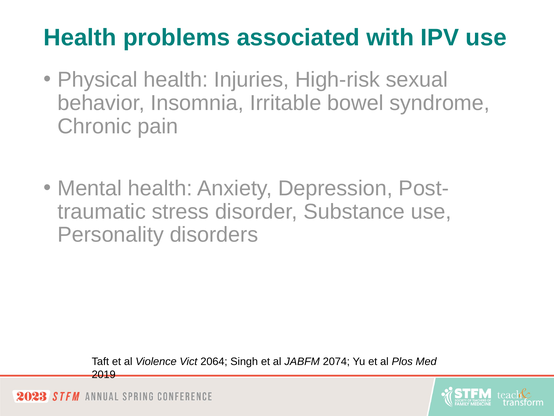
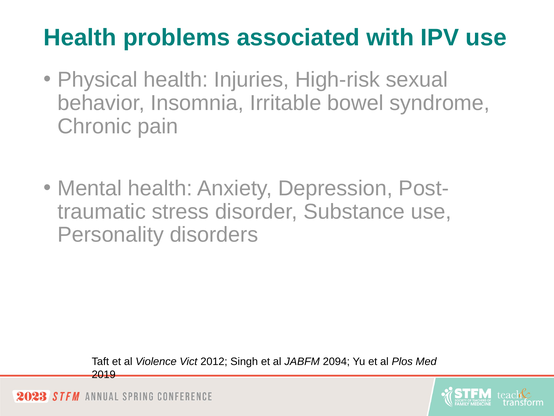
2064: 2064 -> 2012 (214, 361)
2074: 2074 -> 2094 (336, 361)
